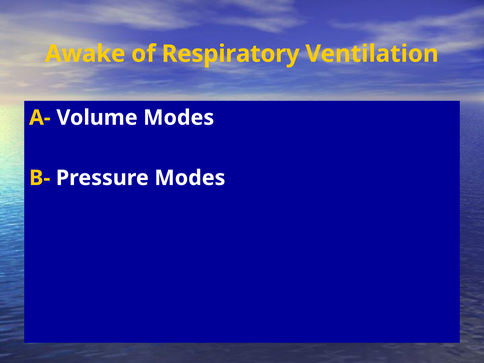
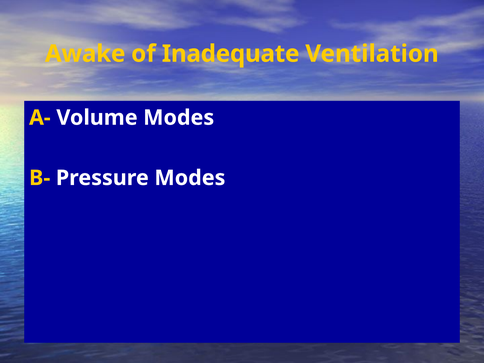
Respiratory: Respiratory -> Inadequate (231, 54)
